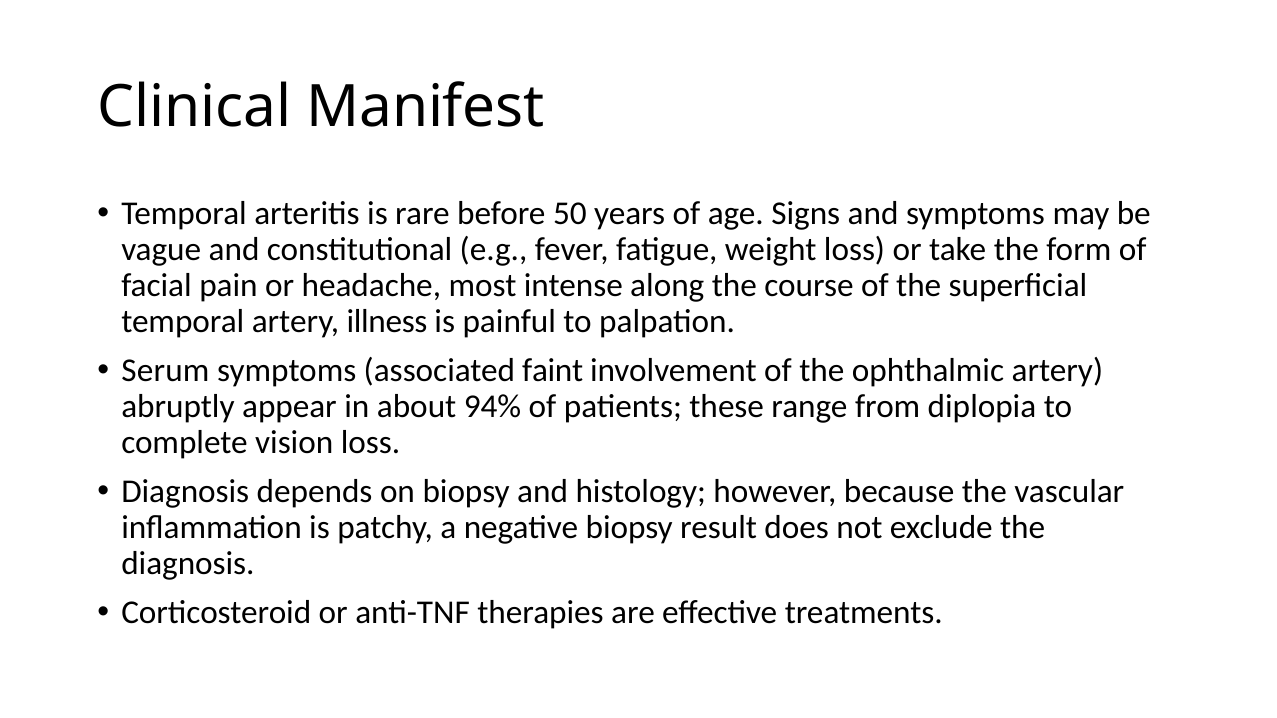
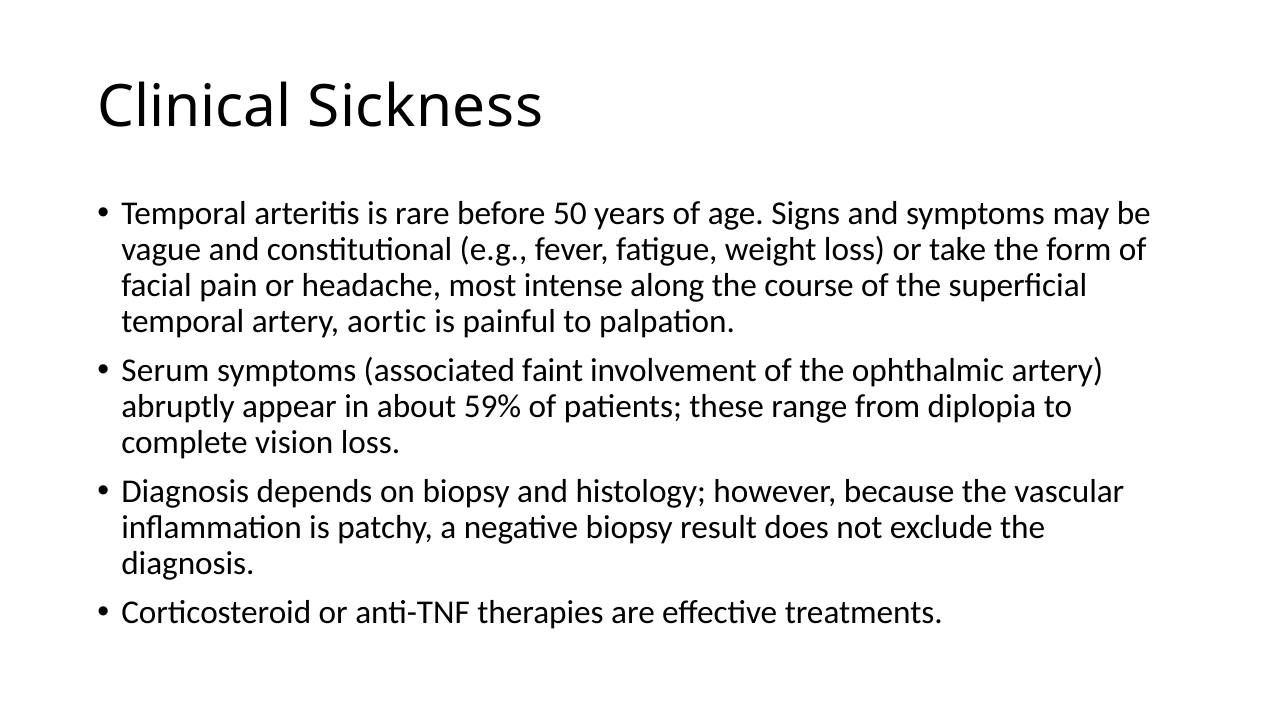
Manifest: Manifest -> Sickness (425, 107)
illness: illness -> aortic (387, 321)
94%: 94% -> 59% (493, 407)
